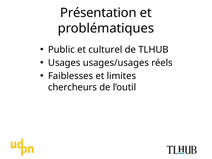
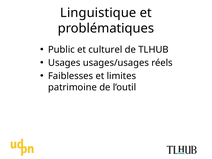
Présentation: Présentation -> Linguistique (98, 13)
chercheurs: chercheurs -> patrimoine (73, 87)
